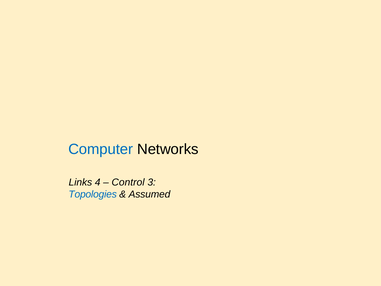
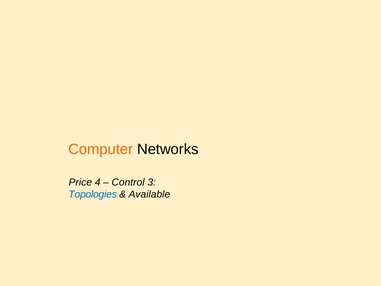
Computer colour: blue -> orange (101, 149)
Links: Links -> Price (80, 182)
Assumed: Assumed -> Available (149, 194)
